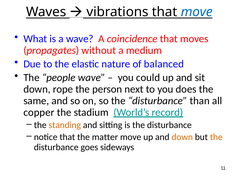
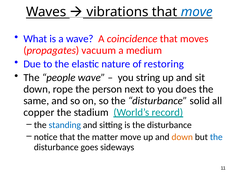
without: without -> vacuum (99, 50)
balanced: balanced -> restoring (164, 64)
could: could -> string (148, 78)
than: than -> solid (200, 101)
standing colour: orange -> blue (65, 125)
the colour: orange -> blue (216, 137)
